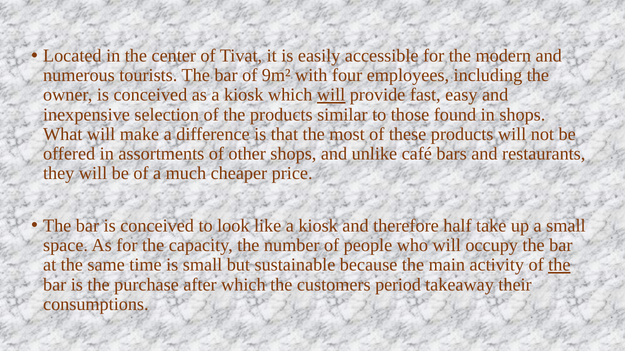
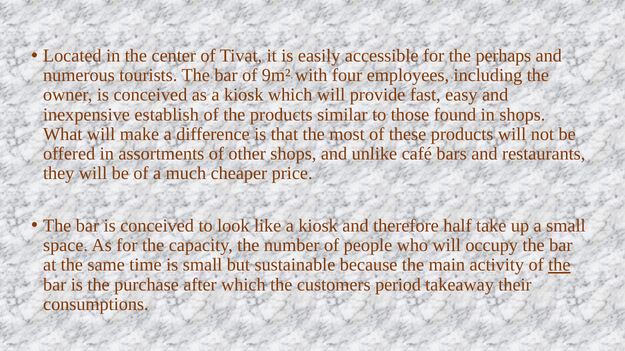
modern: modern -> perhaps (503, 56)
will underline: present -> none (331, 95)
selection: selection -> establish (167, 115)
